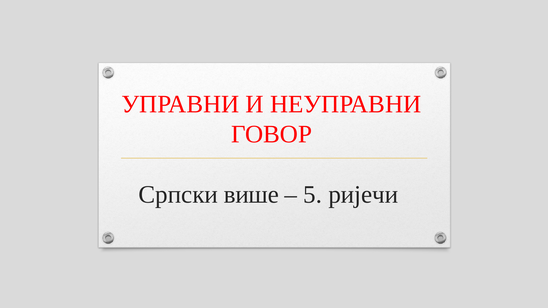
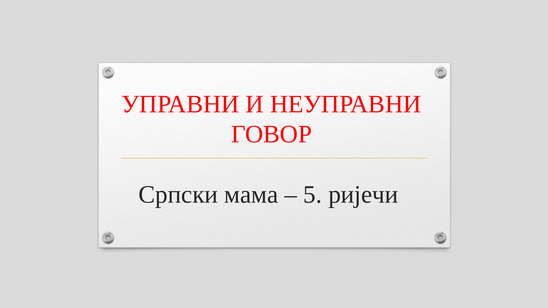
више: више -> мама (251, 195)
